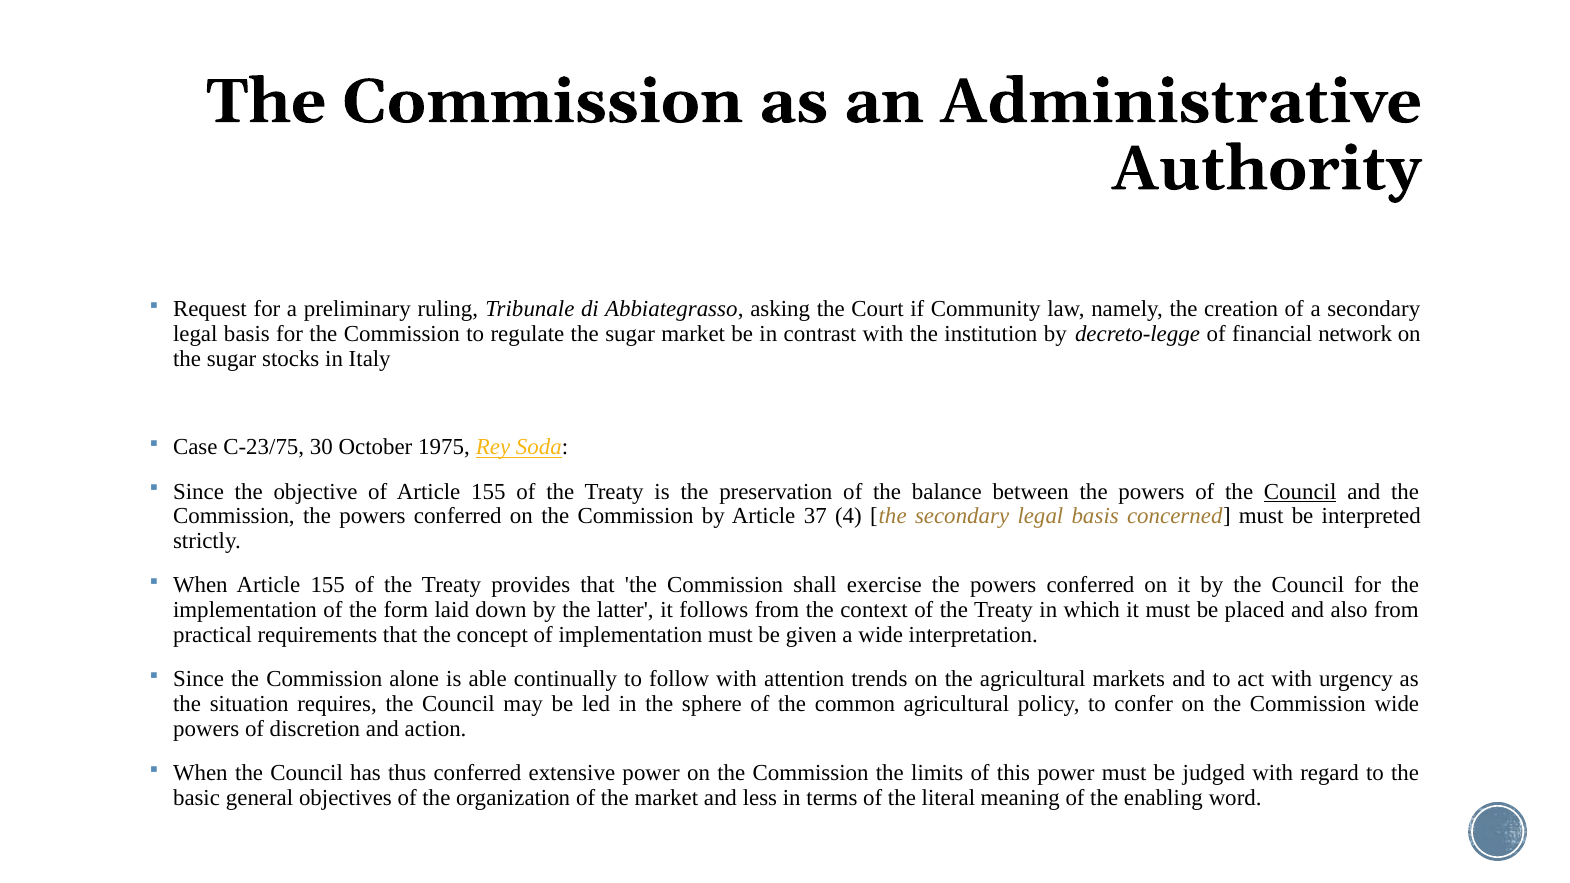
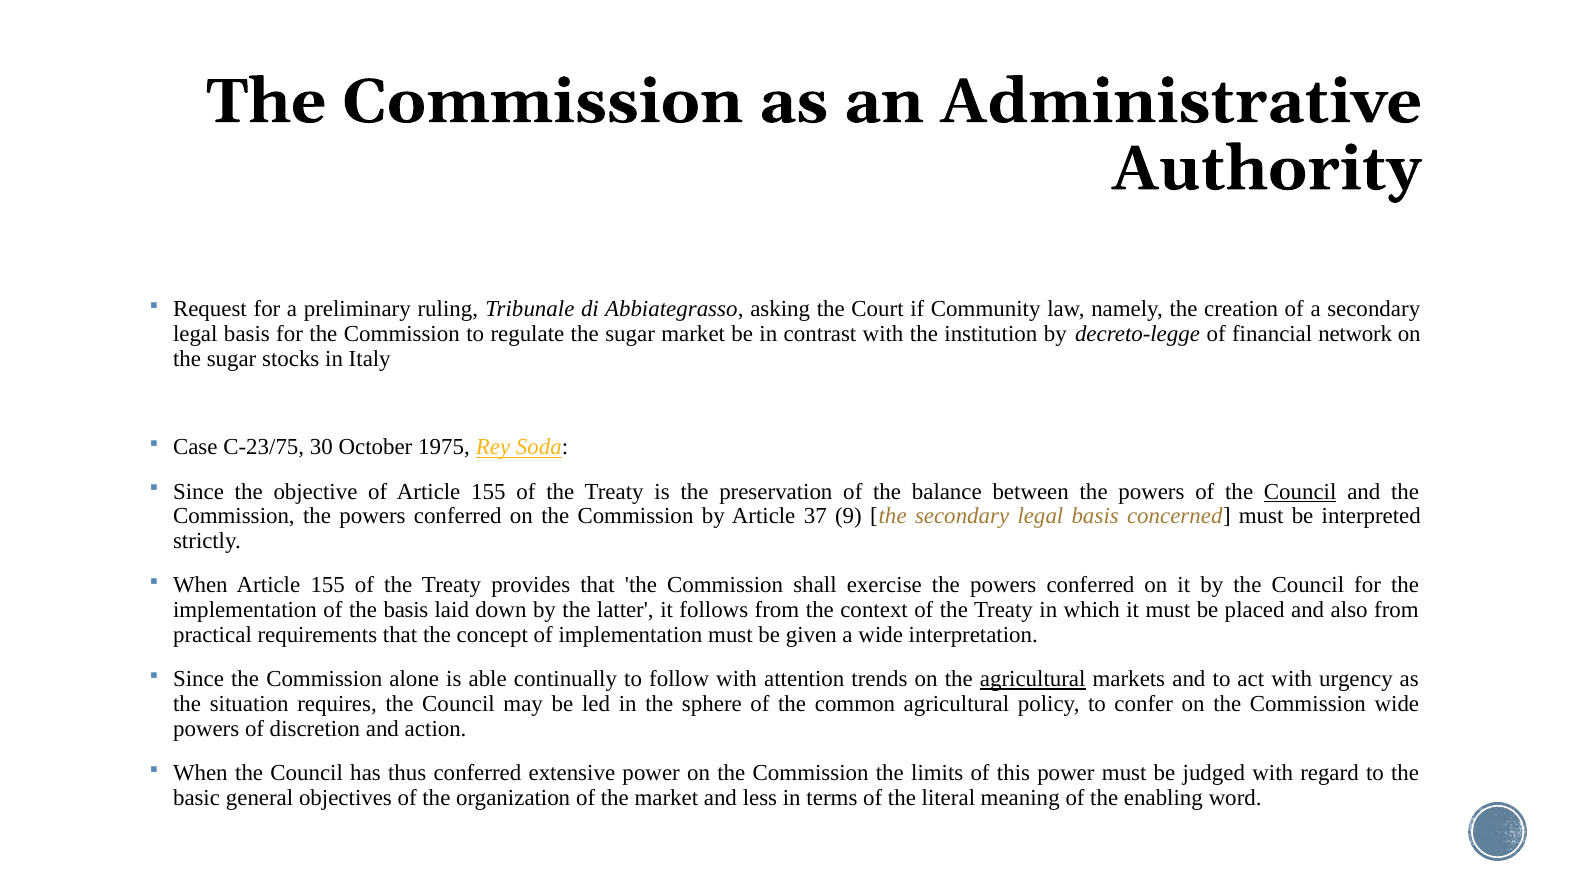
4: 4 -> 9 (848, 516)
the form: form -> basis (406, 610)
agricultural underline: none -> present (1033, 679)
